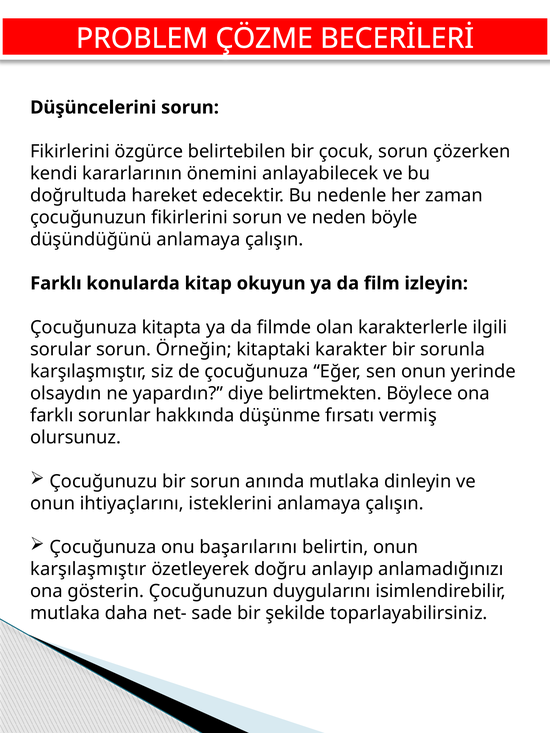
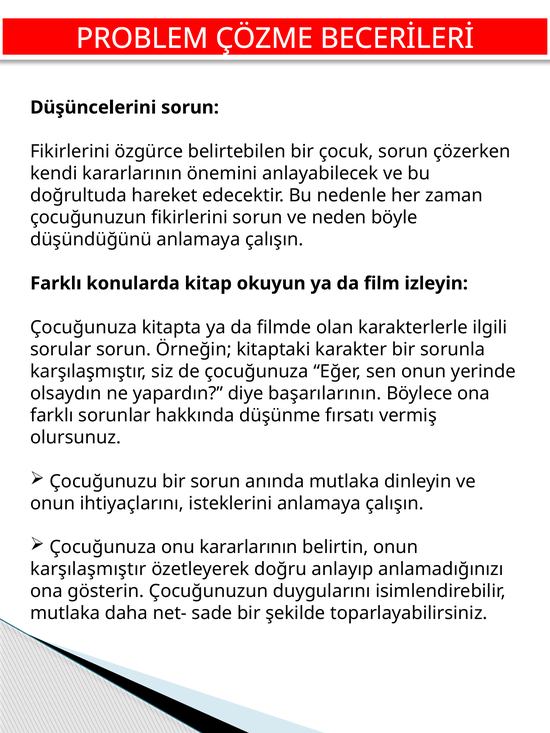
belirtmekten: belirtmekten -> başarılarının (325, 394)
onu başarılarını: başarılarını -> kararlarının (249, 548)
